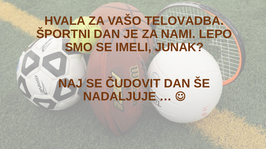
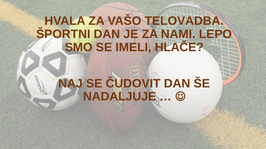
JUNAK: JUNAK -> HLAČE (179, 47)
